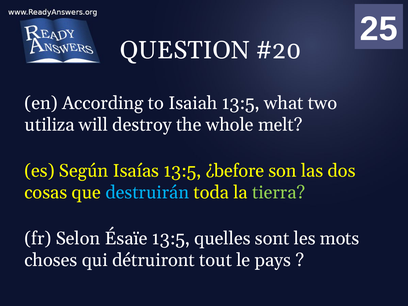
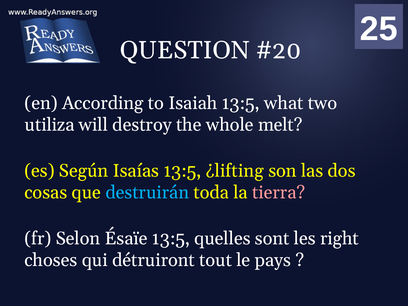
¿before: ¿before -> ¿lifting (235, 171)
tierra colour: light green -> pink (279, 193)
mots: mots -> right (339, 239)
